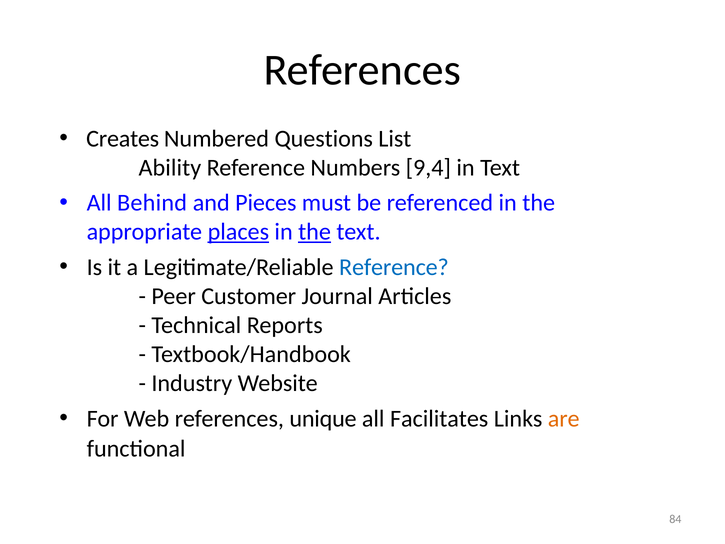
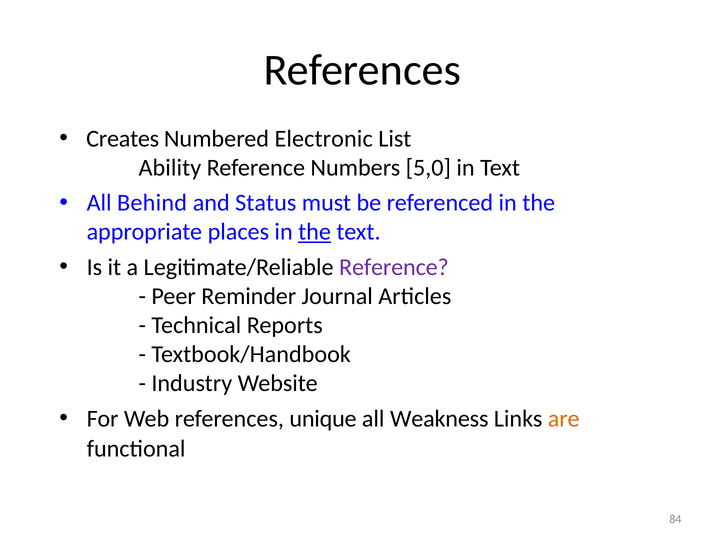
Questions: Questions -> Electronic (324, 139)
9,4: 9,4 -> 5,0 (428, 168)
Pieces: Pieces -> Status (266, 203)
places underline: present -> none (238, 232)
Reference colour: blue -> purple (394, 267)
Customer: Customer -> Reminder (249, 296)
Facilitates: Facilitates -> Weakness (439, 418)
